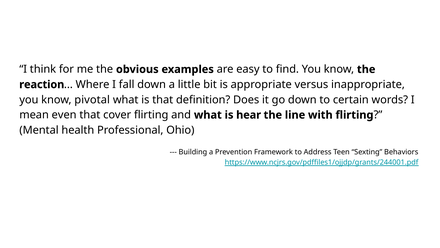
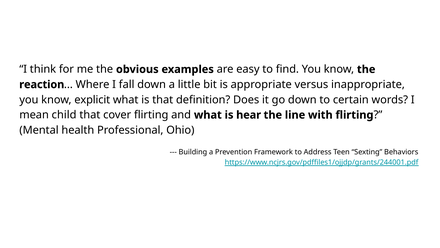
pivotal: pivotal -> explicit (92, 100)
even: even -> child (64, 115)
